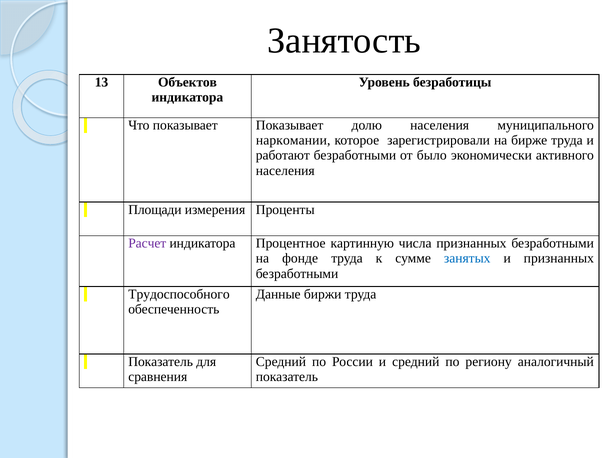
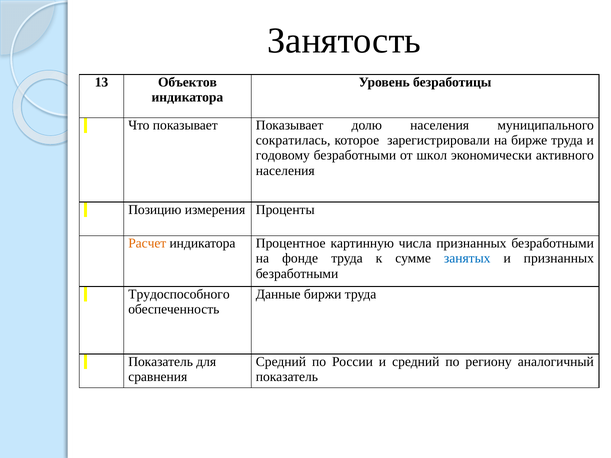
наркомании: наркомании -> сократилась (293, 141)
работают: работают -> годовому (283, 156)
было: было -> школ (432, 156)
Площади: Площади -> Позицию (155, 210)
Расчет colour: purple -> orange (147, 244)
